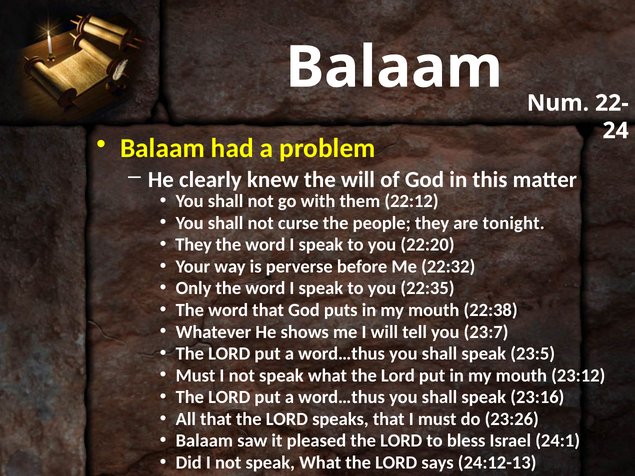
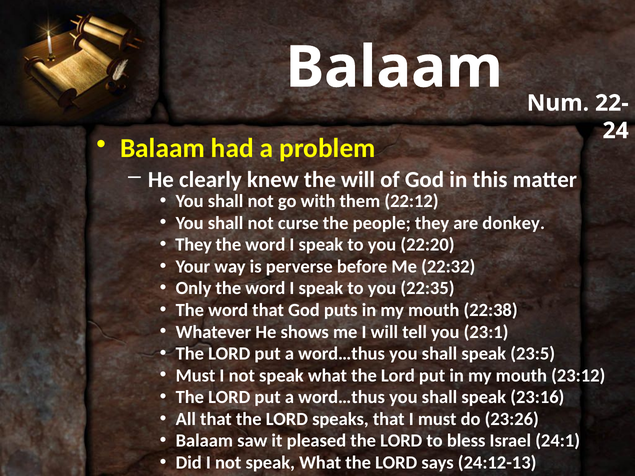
tonight: tonight -> donkey (514, 223)
23:7: 23:7 -> 23:1 (486, 332)
